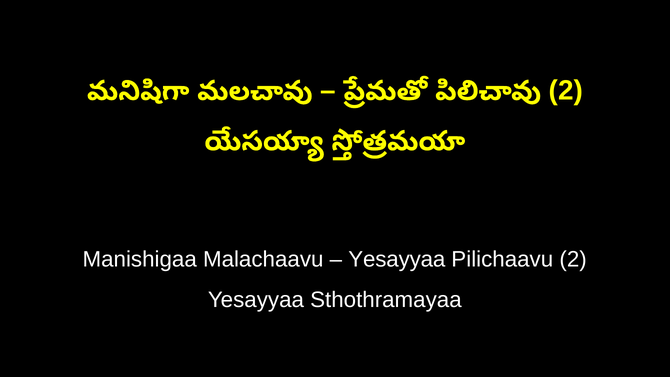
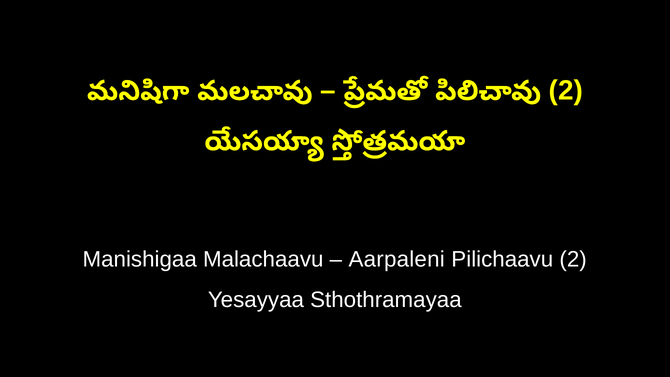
Yesayyaa: Yesayyaa -> Aarpaleni (397, 259)
